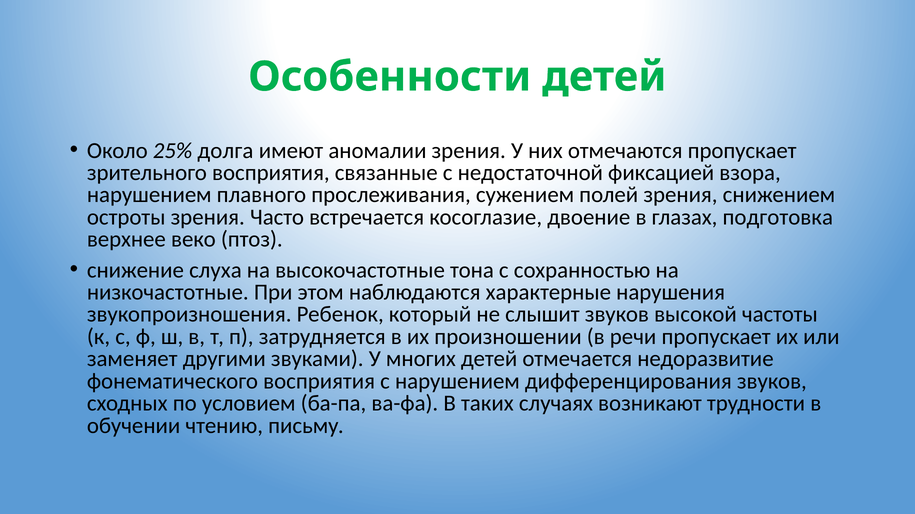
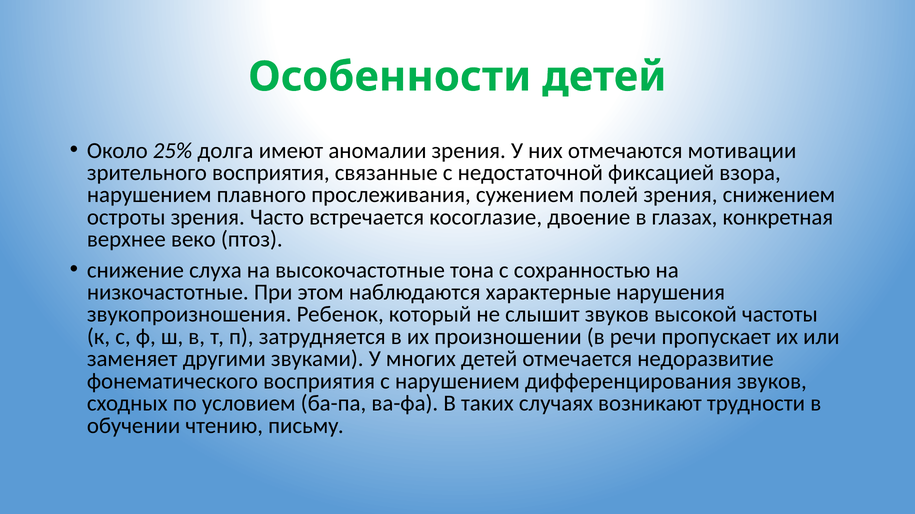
отмечаются пропускает: пропускает -> мотивации (742, 151)
подготовка: подготовка -> конкретная (778, 217)
